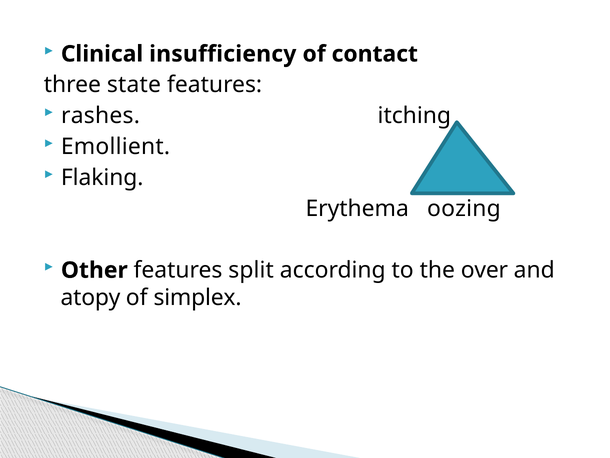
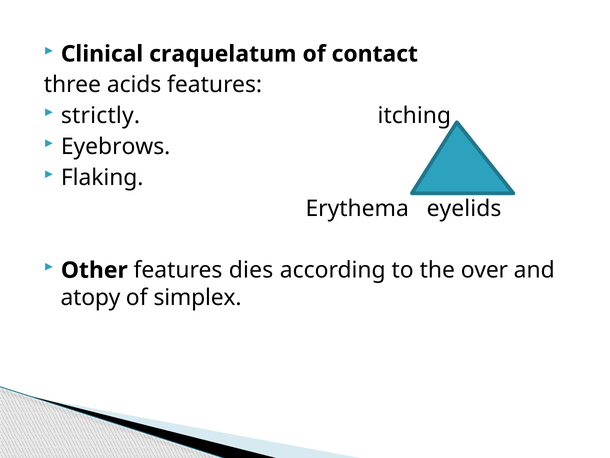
insufficiency: insufficiency -> craquelatum (223, 54)
state: state -> acids (134, 85)
rashes: rashes -> strictly (101, 116)
Emollient: Emollient -> Eyebrows (116, 147)
oozing: oozing -> eyelids (464, 208)
split: split -> dies (251, 270)
